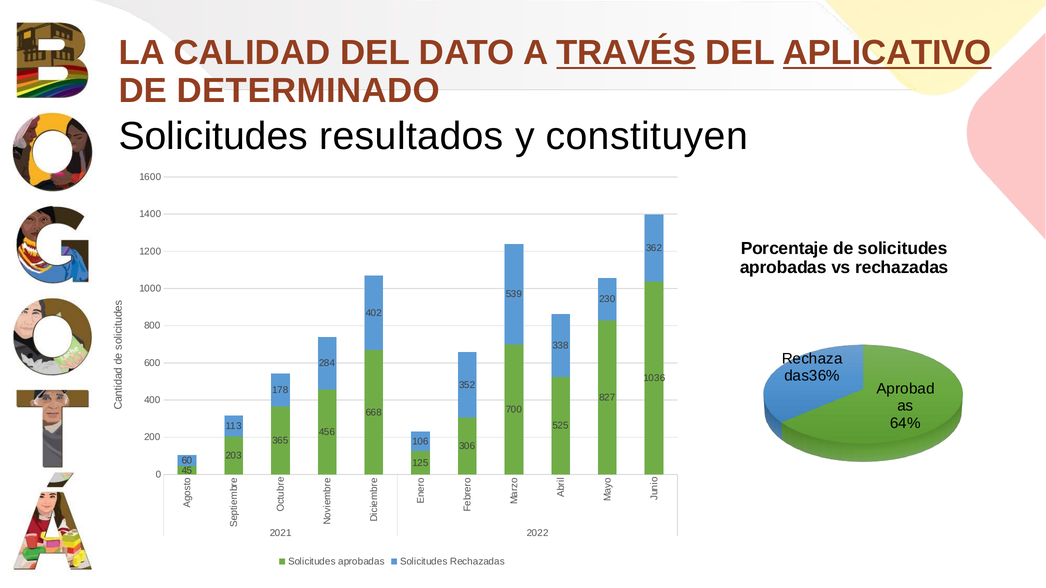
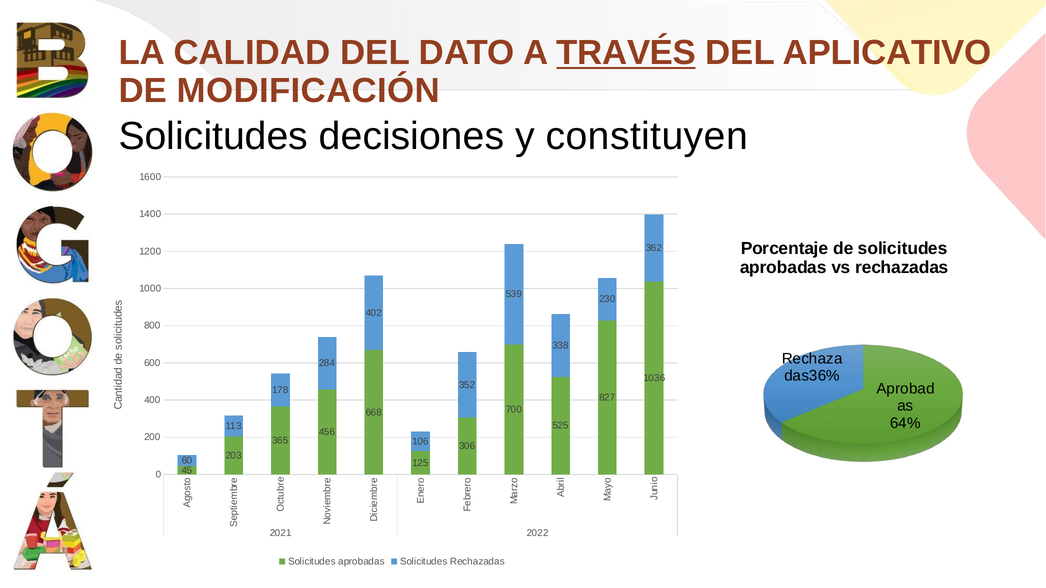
APLICATIVO underline: present -> none (887, 53)
DETERMINADO: DETERMINADO -> MODIFICACIÓN (308, 91)
resultados: resultados -> decisiones (412, 136)
